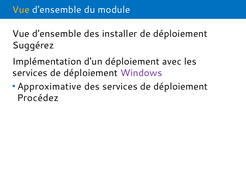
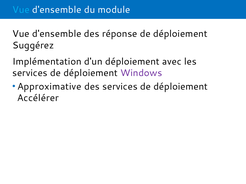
Vue colour: yellow -> light blue (21, 10)
installer: installer -> réponse (120, 34)
Procédez: Procédez -> Accélérer (38, 98)
